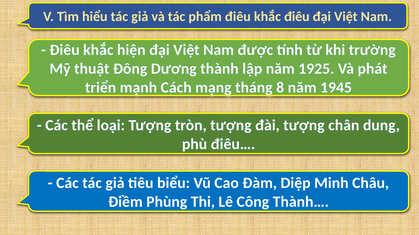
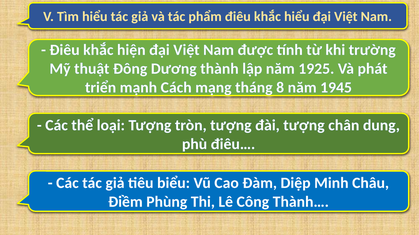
khắc điêu: điêu -> hiểu (297, 17)
